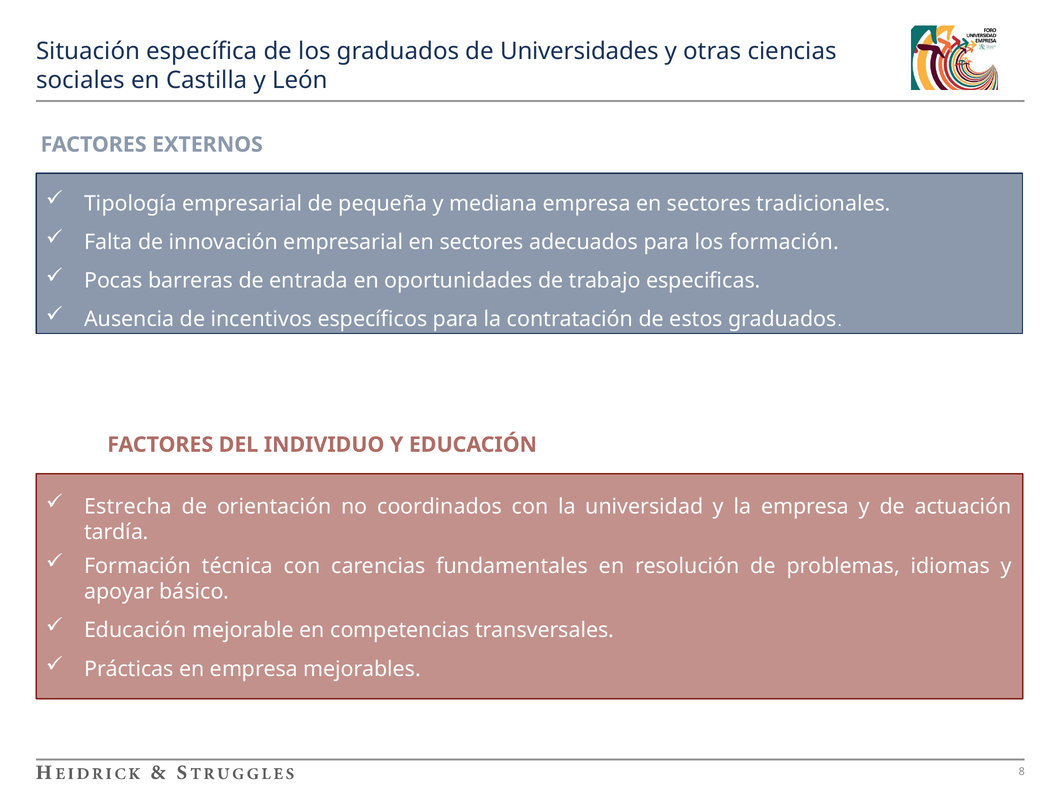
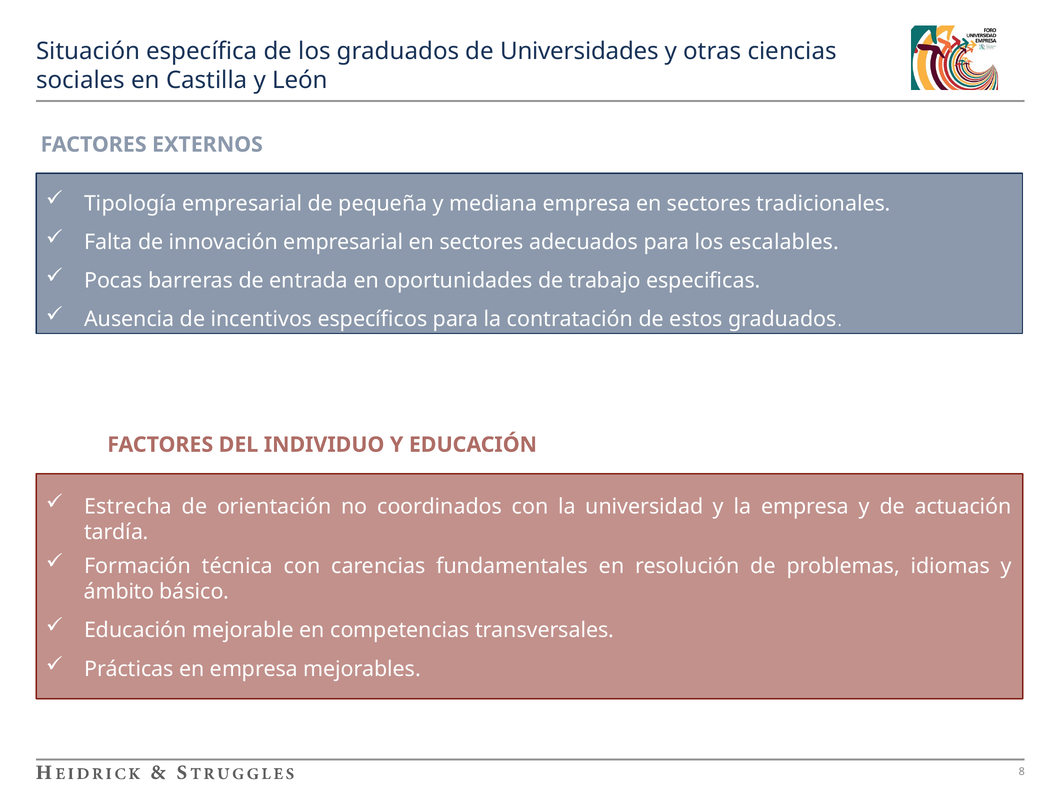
los formación: formación -> escalables (784, 242)
apoyar: apoyar -> ámbito (119, 592)
